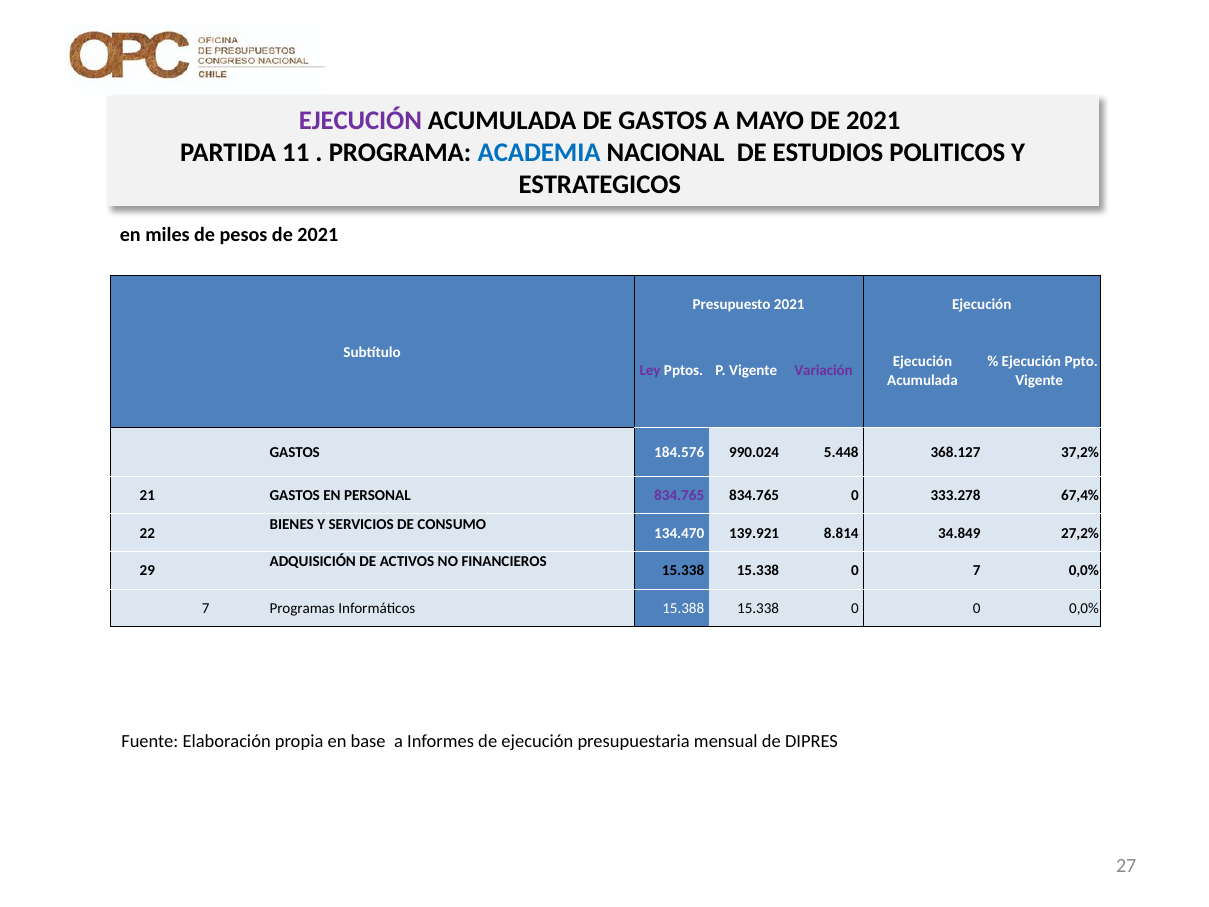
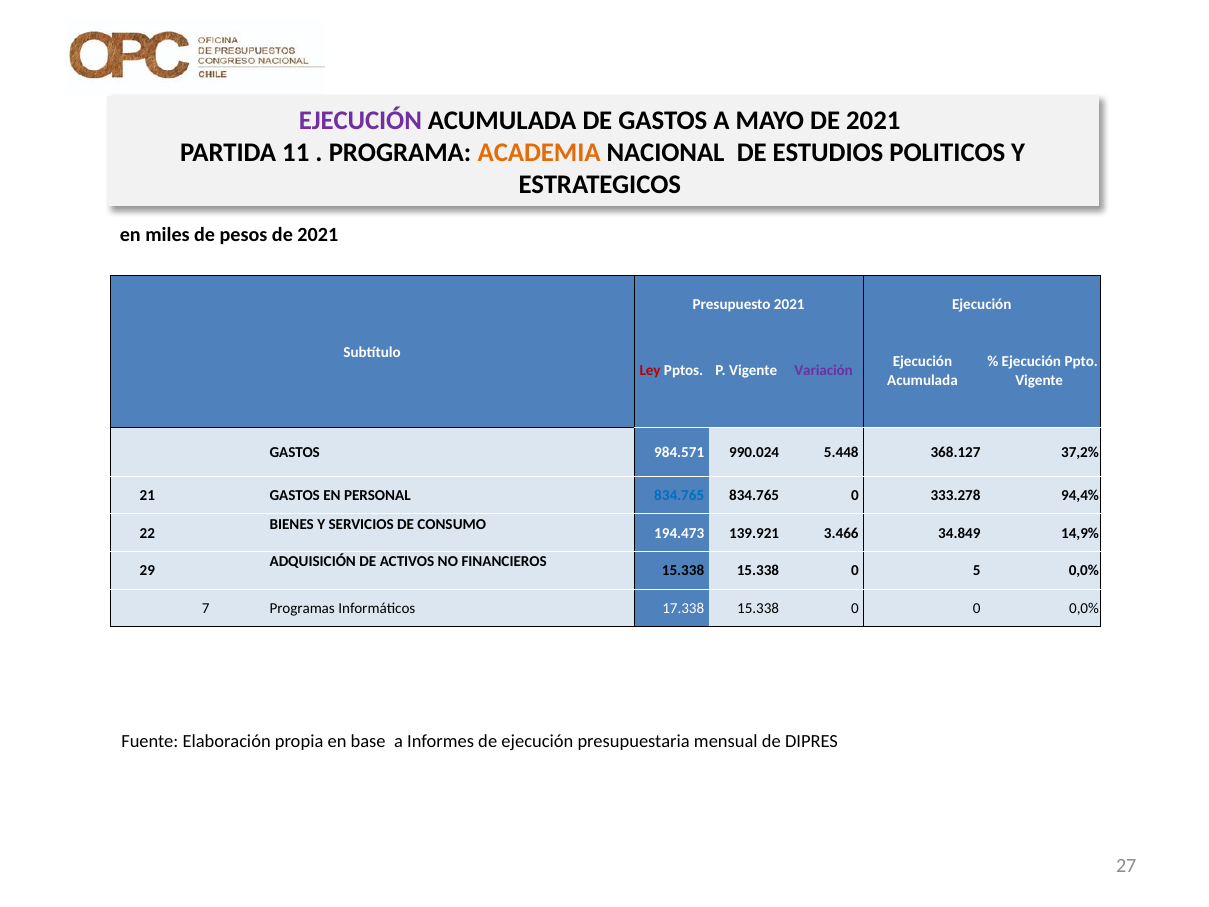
ACADEMIA colour: blue -> orange (539, 153)
Ley colour: purple -> red (650, 371)
184.576: 184.576 -> 984.571 (679, 452)
834.765 colour: purple -> blue (679, 496)
67,4%: 67,4% -> 94,4% (1080, 496)
134.470: 134.470 -> 194.473 (679, 533)
8.814: 8.814 -> 3.466 (841, 533)
27,2%: 27,2% -> 14,9% (1080, 533)
0 7: 7 -> 5 (977, 571)
15.388: 15.388 -> 17.338 (683, 608)
